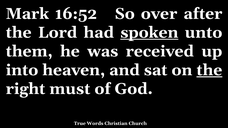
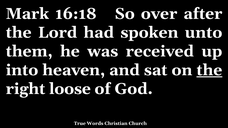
16:52: 16:52 -> 16:18 (76, 14)
spoken underline: present -> none (149, 33)
must: must -> loose (70, 89)
